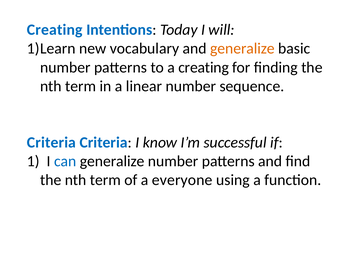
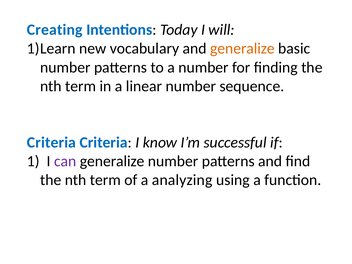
a creating: creating -> number (204, 67)
can colour: blue -> purple (65, 161)
everyone: everyone -> analyzing (182, 180)
